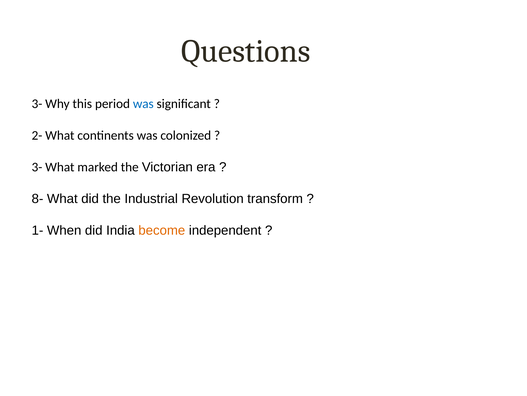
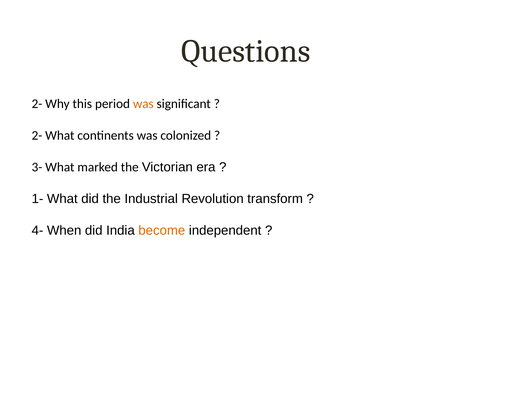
3-: 3- -> 2- (37, 104)
was colour: blue -> orange (143, 104)
8-: 8- -> 1- (37, 199)
1-: 1- -> 4- (37, 230)
